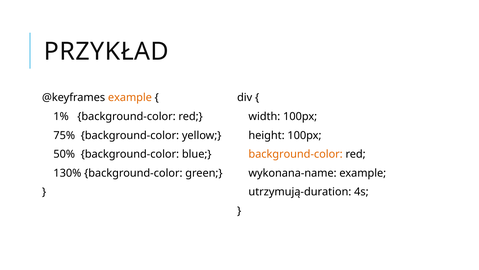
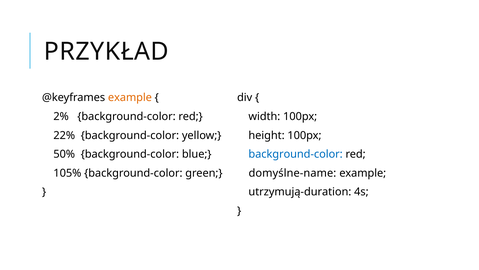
1%: 1% -> 2% (61, 116)
75%: 75% -> 22% (64, 135)
background-color colour: orange -> blue (296, 154)
130%: 130% -> 105% (67, 173)
wykonana-name: wykonana-name -> domyślne-name (292, 173)
